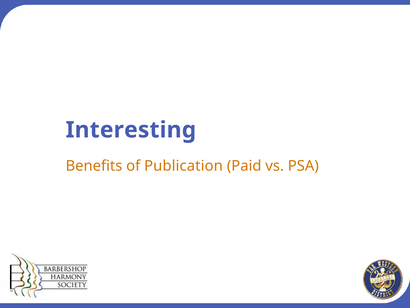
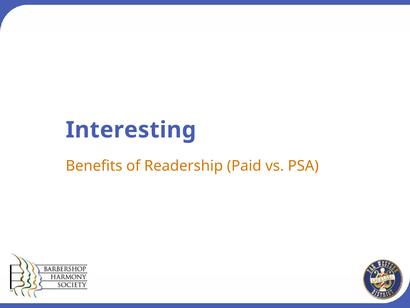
Publication: Publication -> Readership (184, 166)
